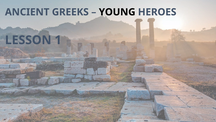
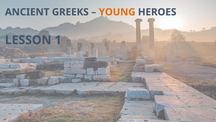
YOUNG colour: black -> orange (117, 12)
